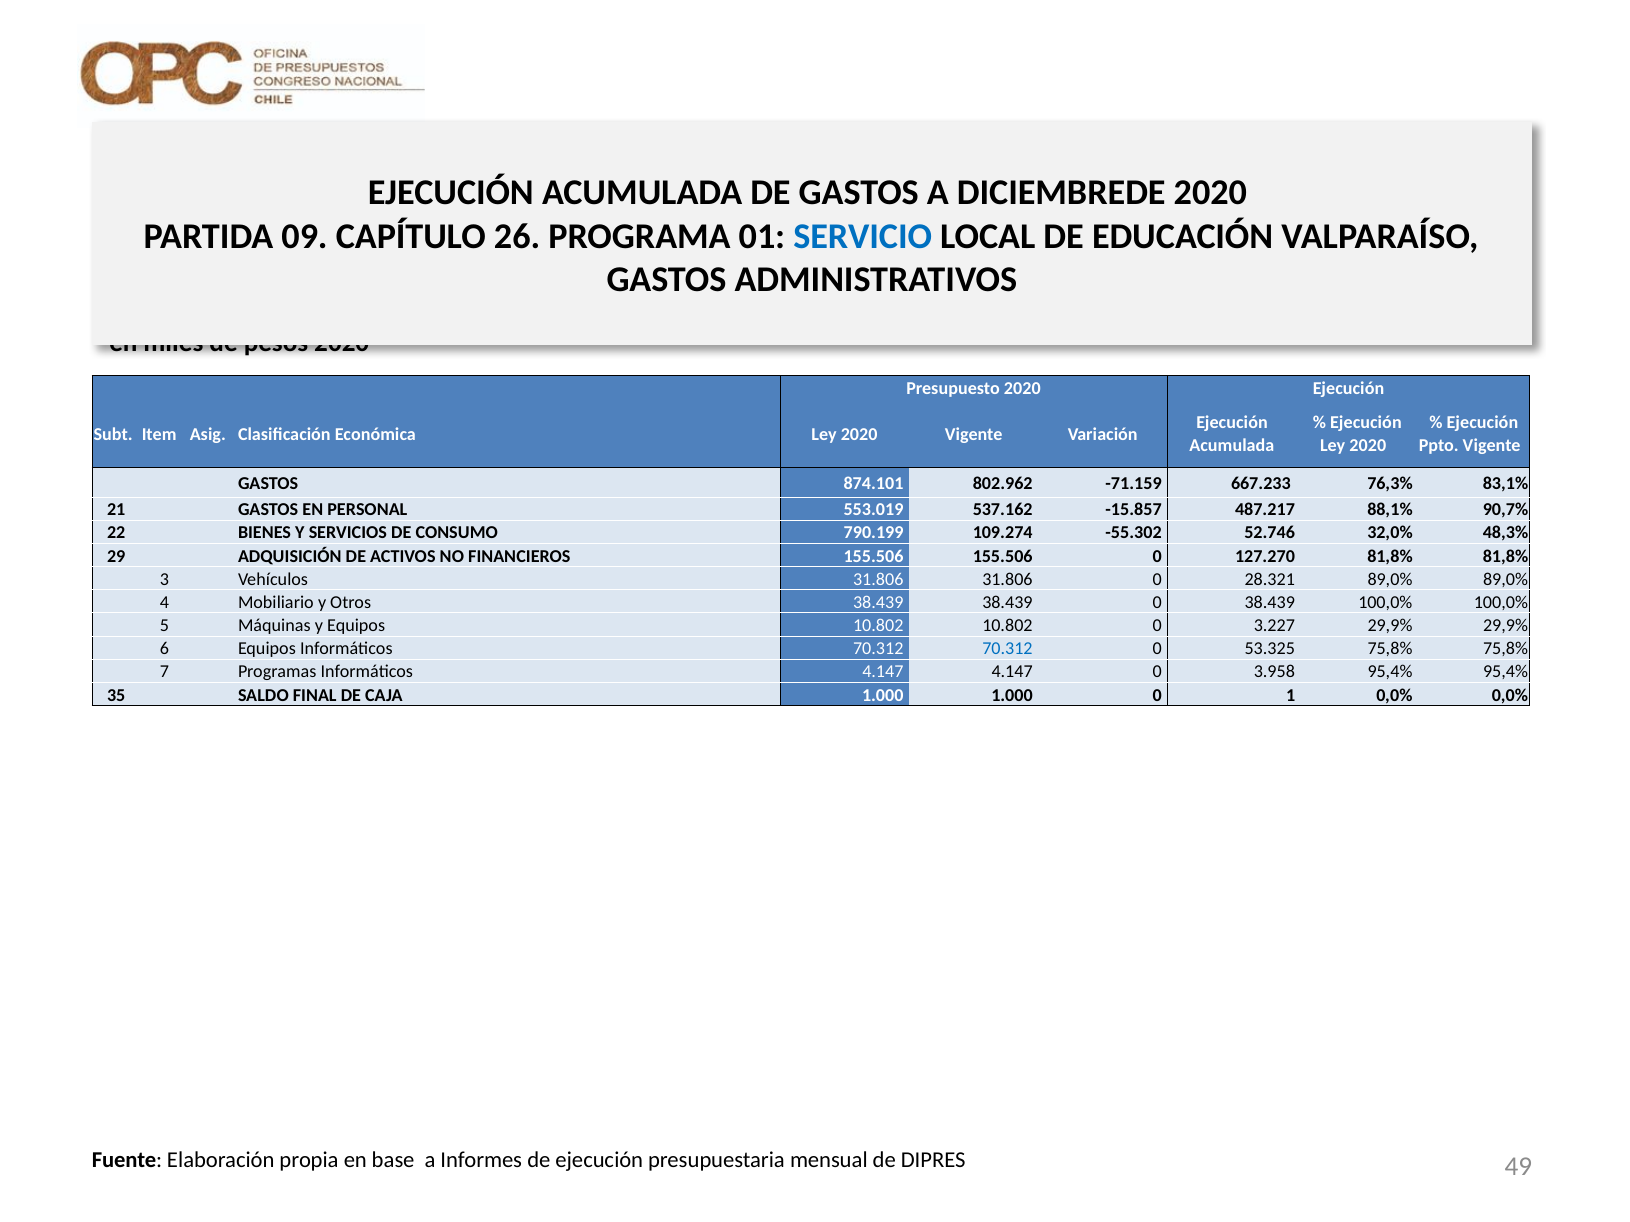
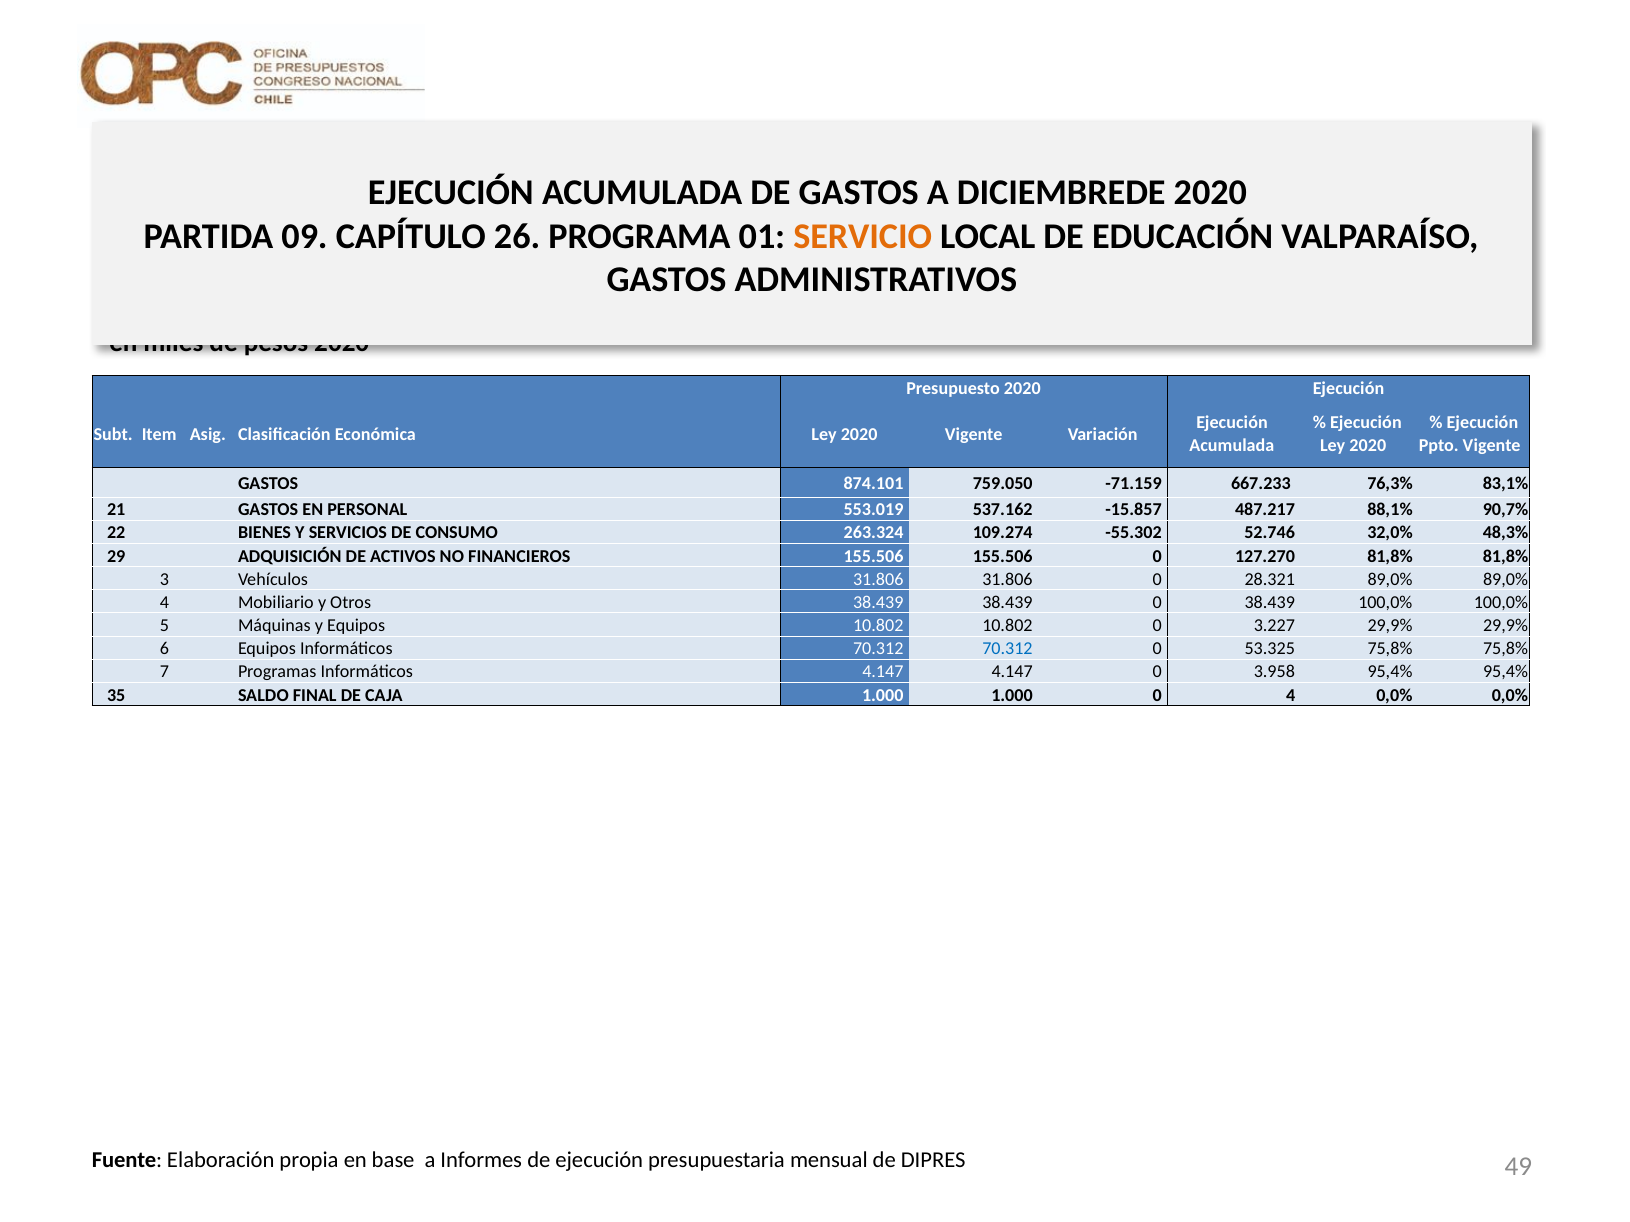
SERVICIO colour: blue -> orange (863, 236)
802.962: 802.962 -> 759.050 (1003, 483)
790.199: 790.199 -> 263.324 (874, 533)
0 1: 1 -> 4 (1291, 695)
